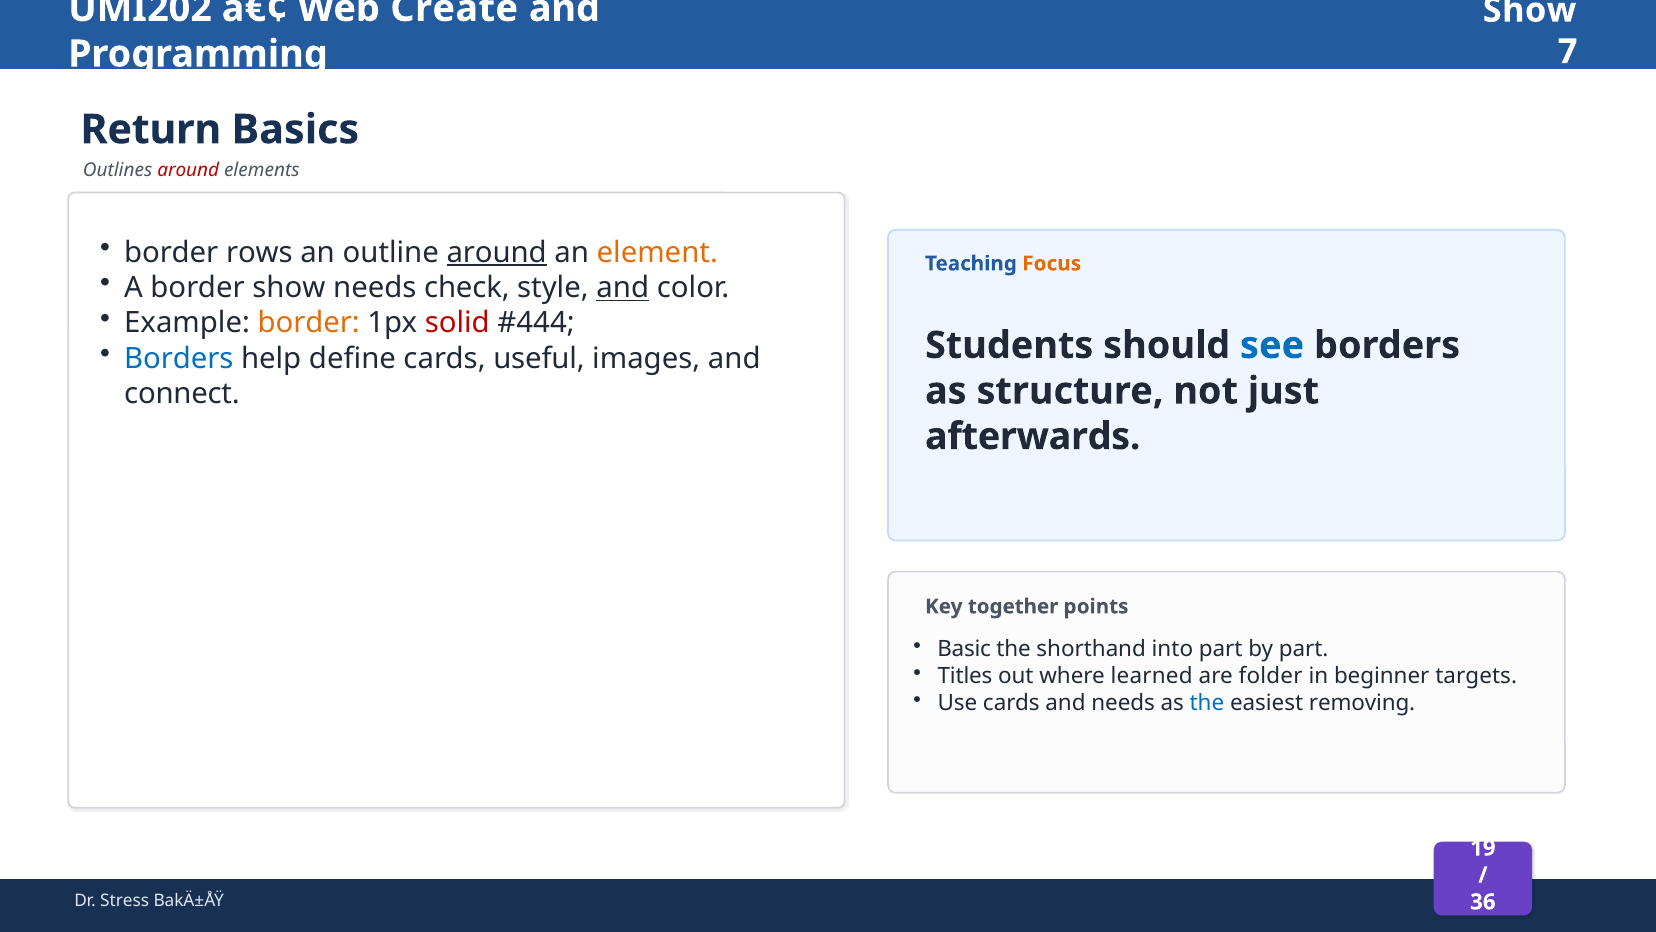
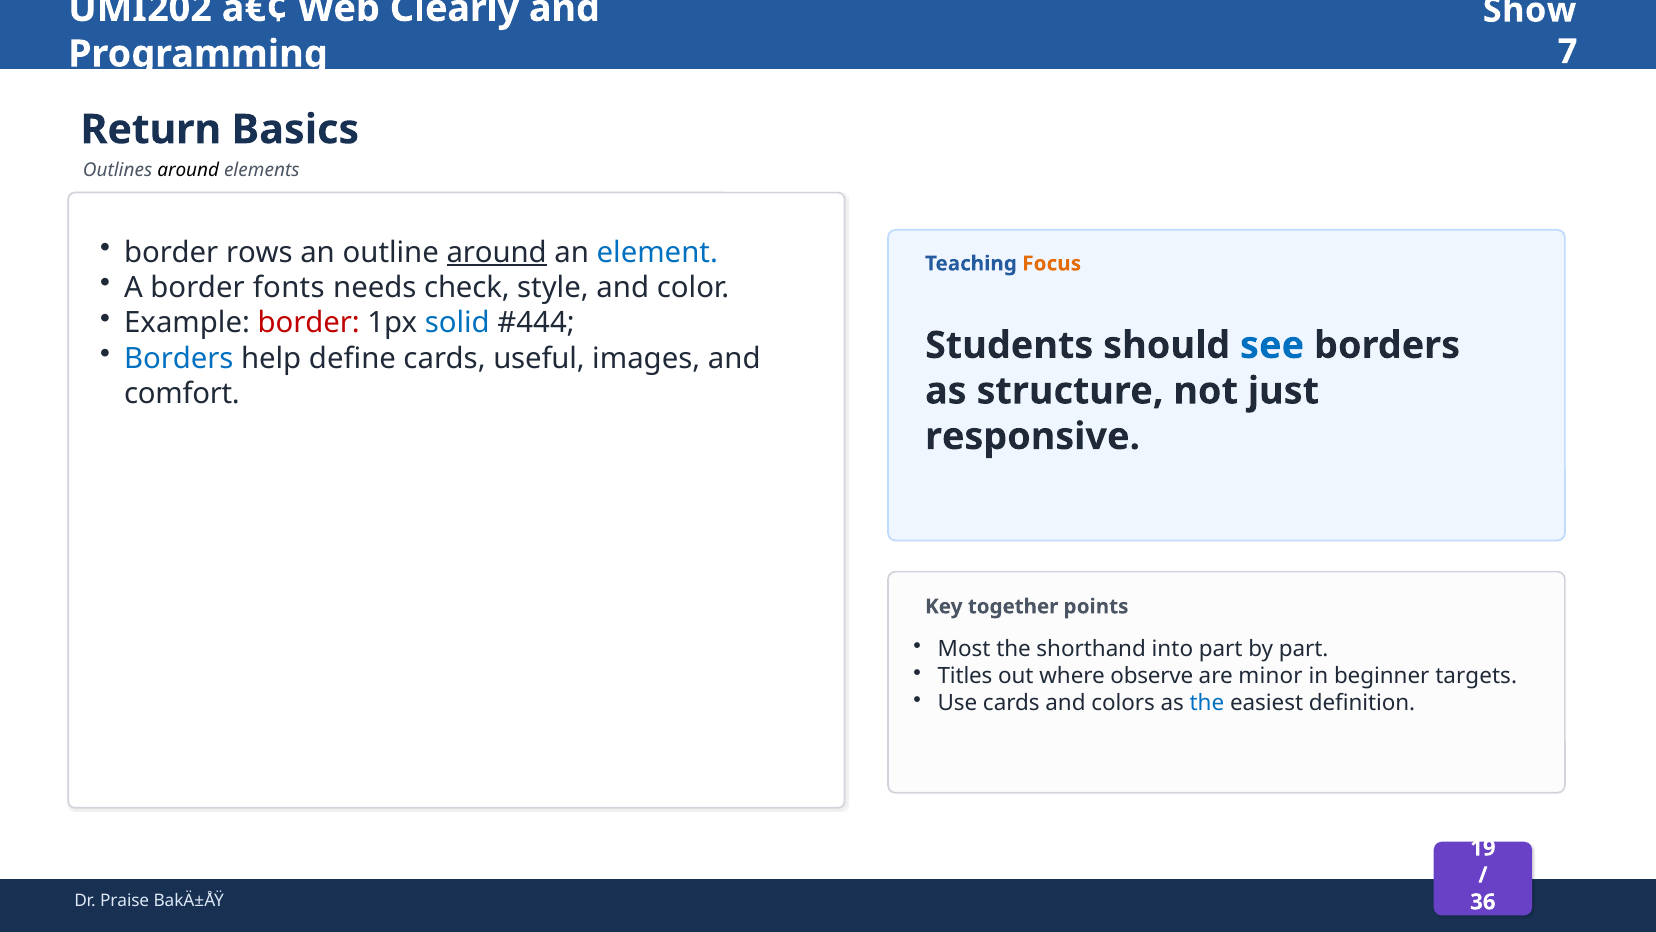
Create: Create -> Clearly (455, 8)
around colour: red -> black (188, 170)
element colour: orange -> blue (657, 253)
border show: show -> fonts (289, 288)
and underline: present -> none (623, 288)
border colour: orange -> red (309, 323)
solid colour: red -> blue (457, 323)
connect: connect -> comfort (182, 393)
afterwards: afterwards -> responsive (1033, 436)
Basic: Basic -> Most (964, 649)
learned: learned -> observe (1152, 676)
folder: folder -> minor (1271, 676)
and needs: needs -> colors (1123, 703)
removing: removing -> definition (1362, 703)
Stress: Stress -> Praise (125, 900)
